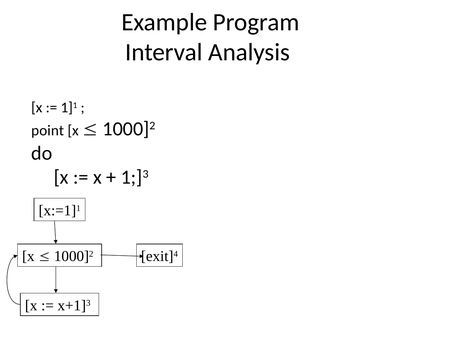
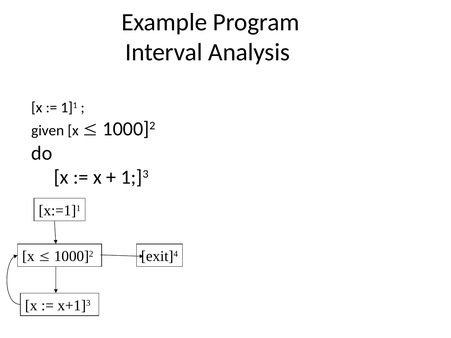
point: point -> given (48, 131)
